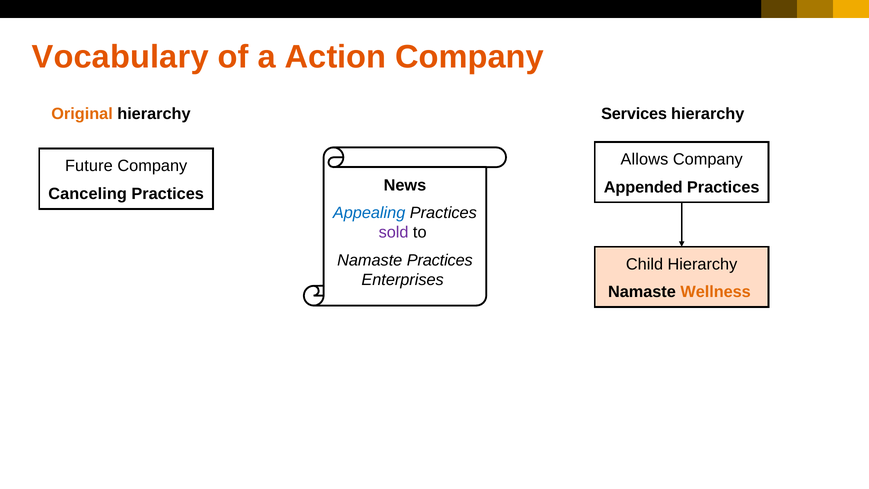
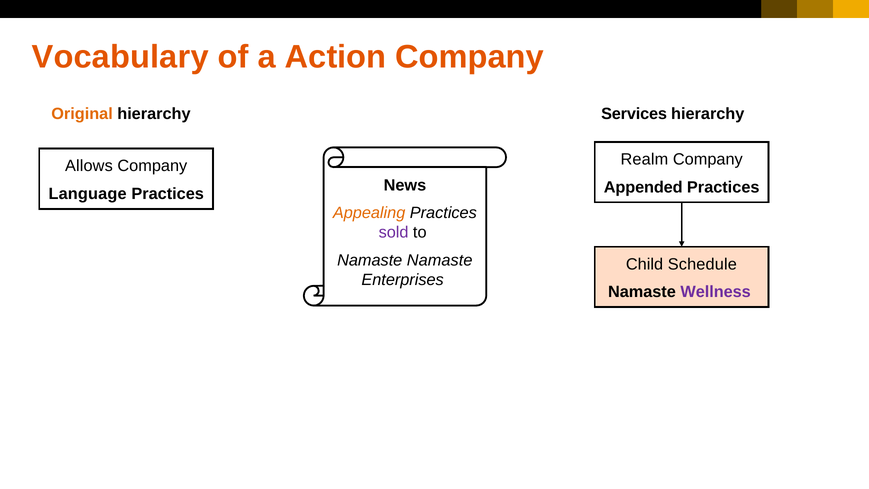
Allows: Allows -> Realm (644, 159)
Future: Future -> Allows (89, 166)
Canceling: Canceling -> Language (88, 194)
Appealing colour: blue -> orange (369, 213)
Namaste Practices: Practices -> Namaste (440, 260)
Child Hierarchy: Hierarchy -> Schedule (702, 264)
Wellness colour: orange -> purple (716, 292)
